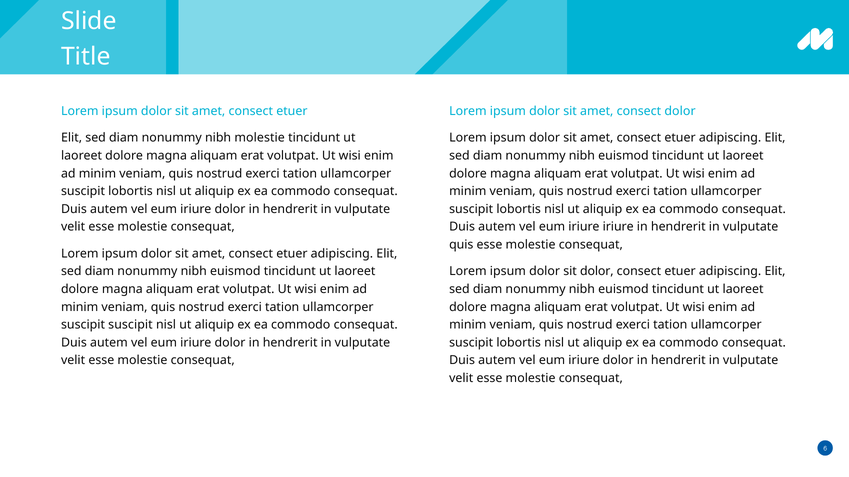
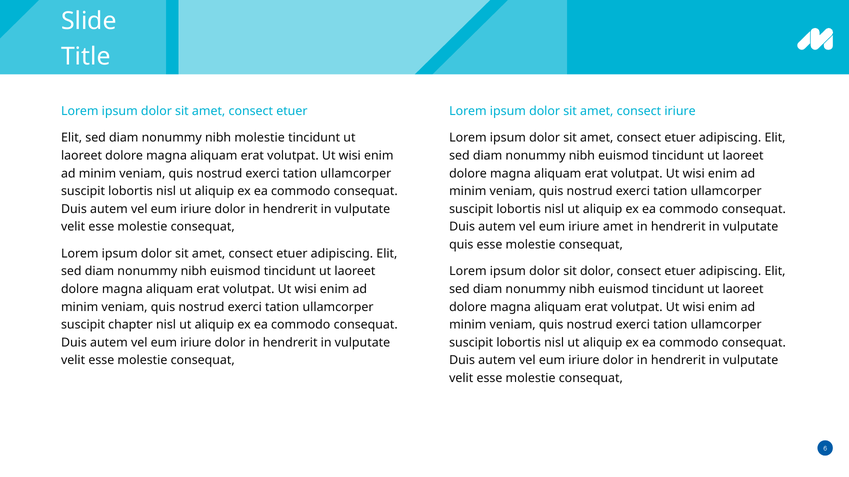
consect dolor: dolor -> iriure (680, 111)
iriure iriure: iriure -> amet (618, 227)
suscipit suscipit: suscipit -> chapter (131, 325)
